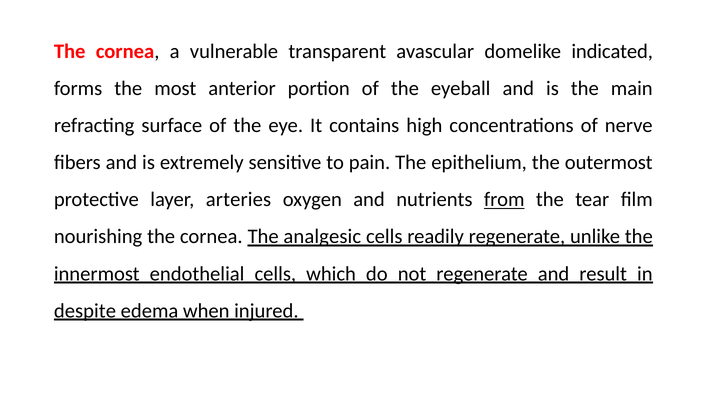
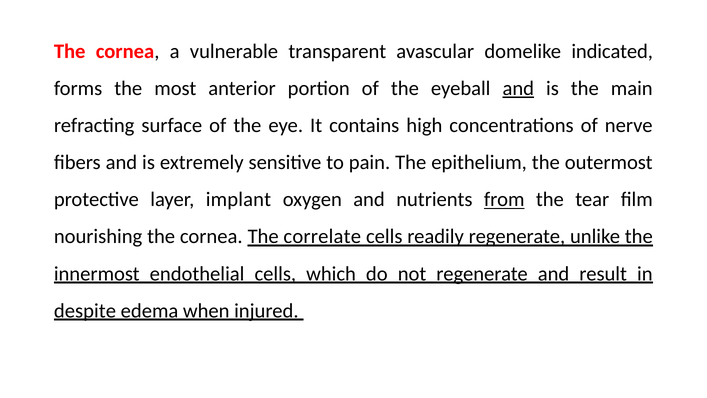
and underline: none -> present (518, 88)
arteries: arteries -> implant (238, 199)
analgesic: analgesic -> correlate (322, 236)
